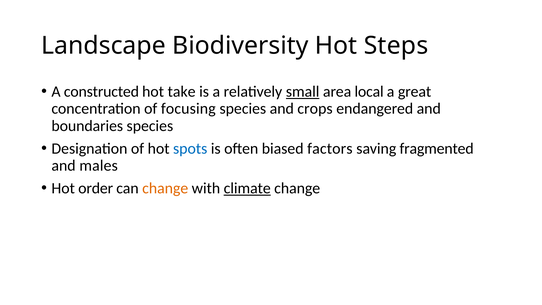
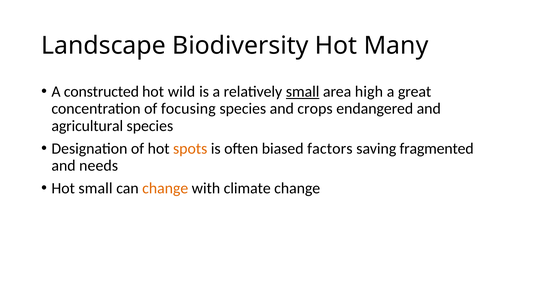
Steps: Steps -> Many (396, 46)
take: take -> wild (182, 92)
local: local -> high (369, 92)
boundaries: boundaries -> agricultural (87, 126)
spots colour: blue -> orange (190, 149)
males: males -> needs (99, 166)
Hot order: order -> small (96, 188)
climate underline: present -> none (247, 188)
